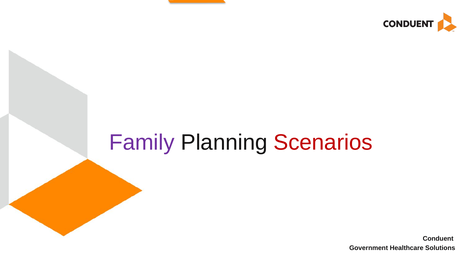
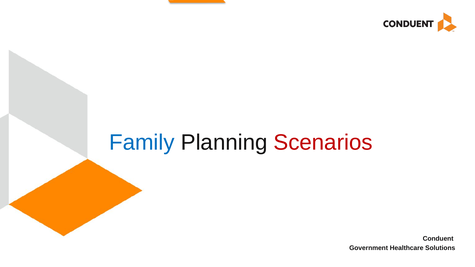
Family colour: purple -> blue (142, 142)
